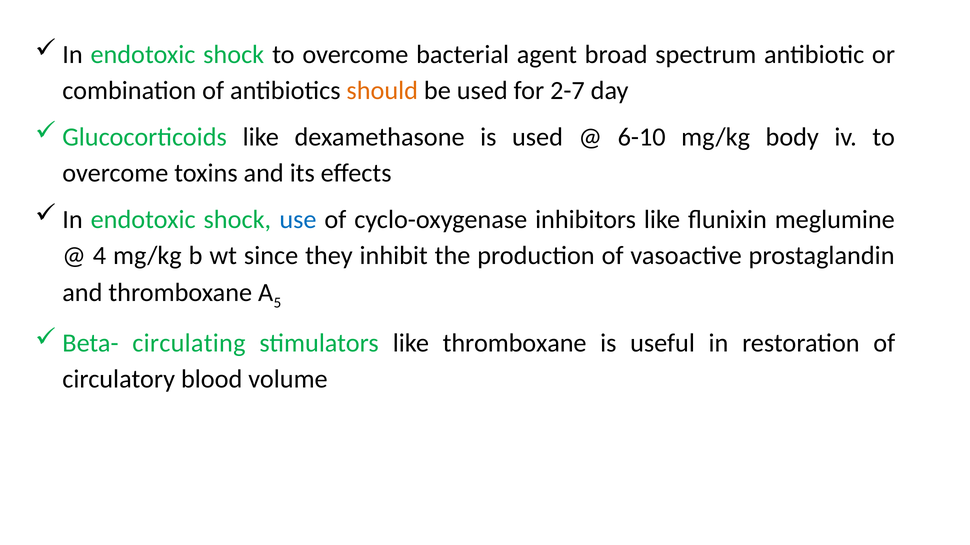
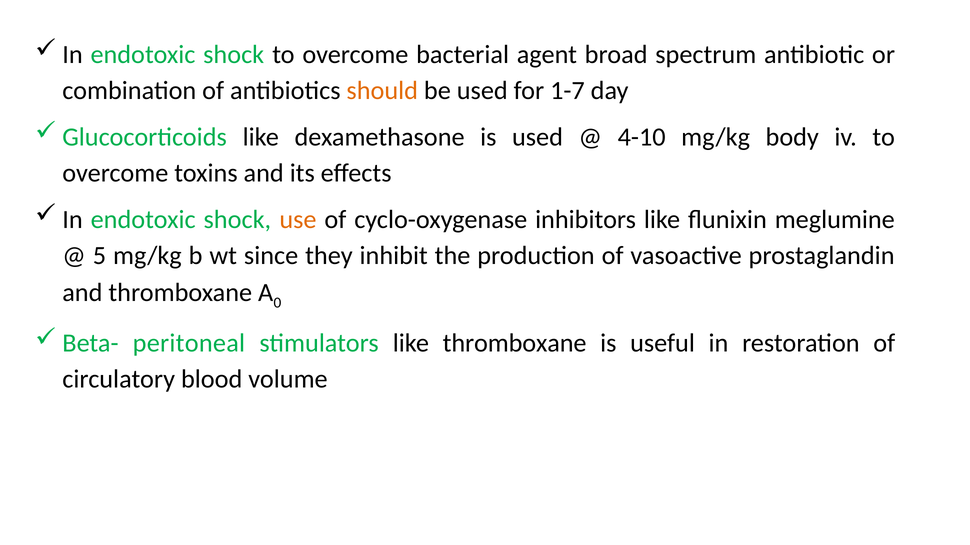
2-7: 2-7 -> 1-7 (567, 91)
6-10: 6-10 -> 4-10 (642, 137)
use colour: blue -> orange (298, 220)
4: 4 -> 5 (99, 256)
5: 5 -> 0 (277, 303)
circulating: circulating -> peritoneal (189, 344)
